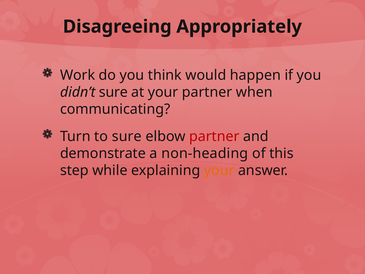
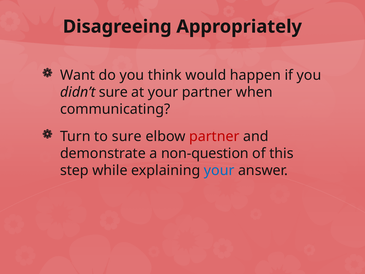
Work: Work -> Want (78, 75)
non-heading: non-heading -> non-question (205, 153)
your colour: orange -> blue (219, 170)
